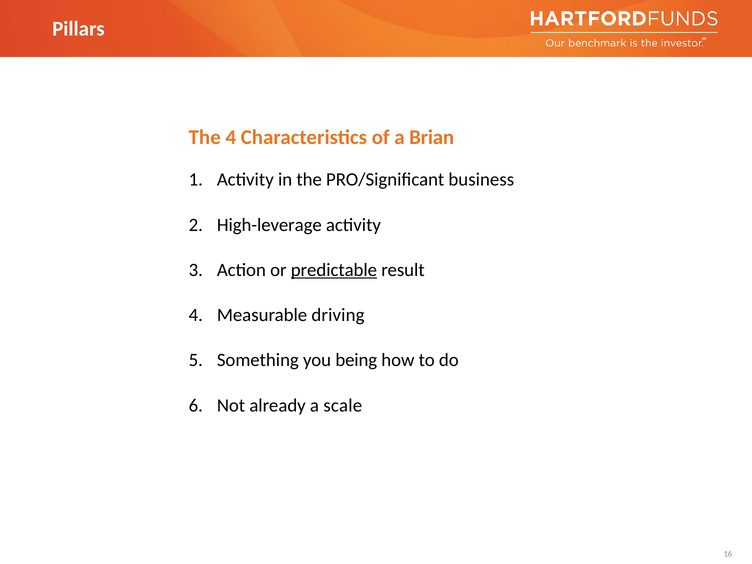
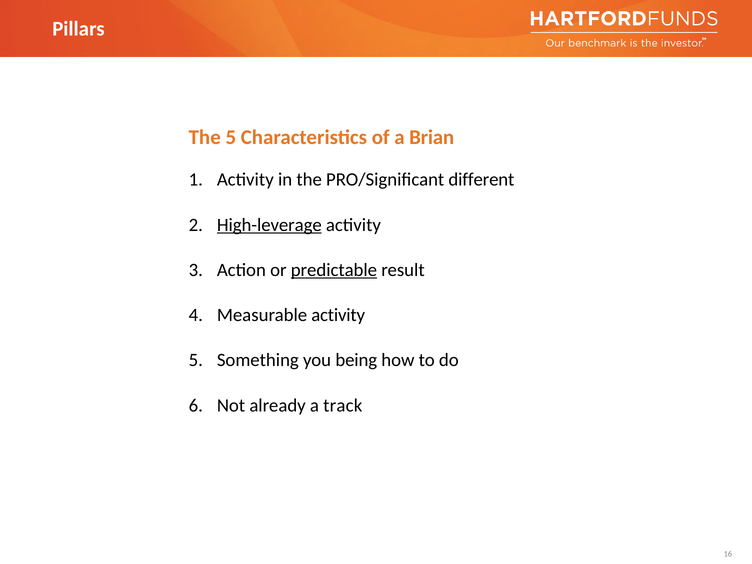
The 4: 4 -> 5 (231, 137)
business: business -> different (481, 180)
High-leverage underline: none -> present (269, 225)
Measurable driving: driving -> activity (338, 315)
scale: scale -> track (343, 405)
